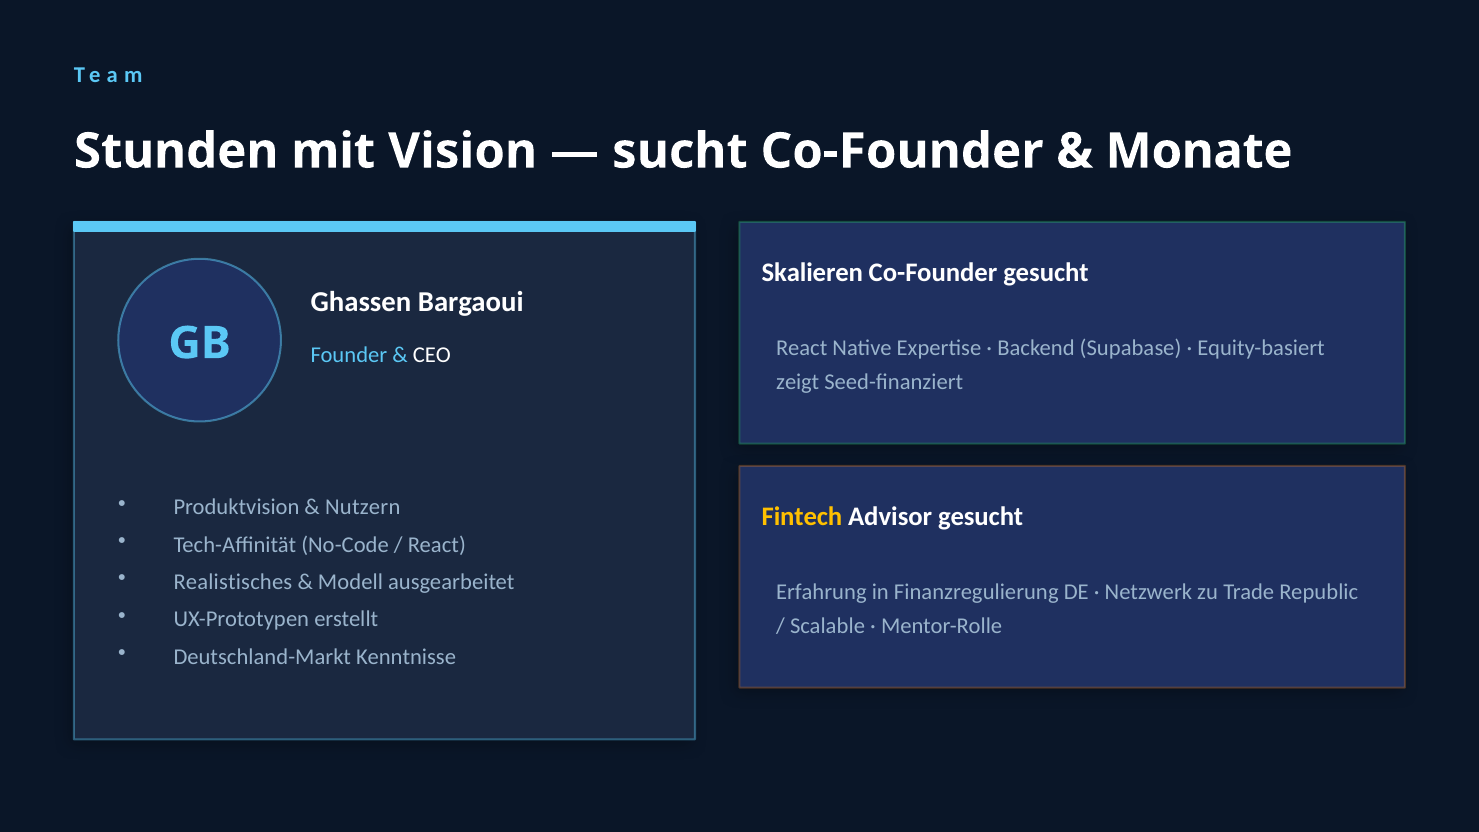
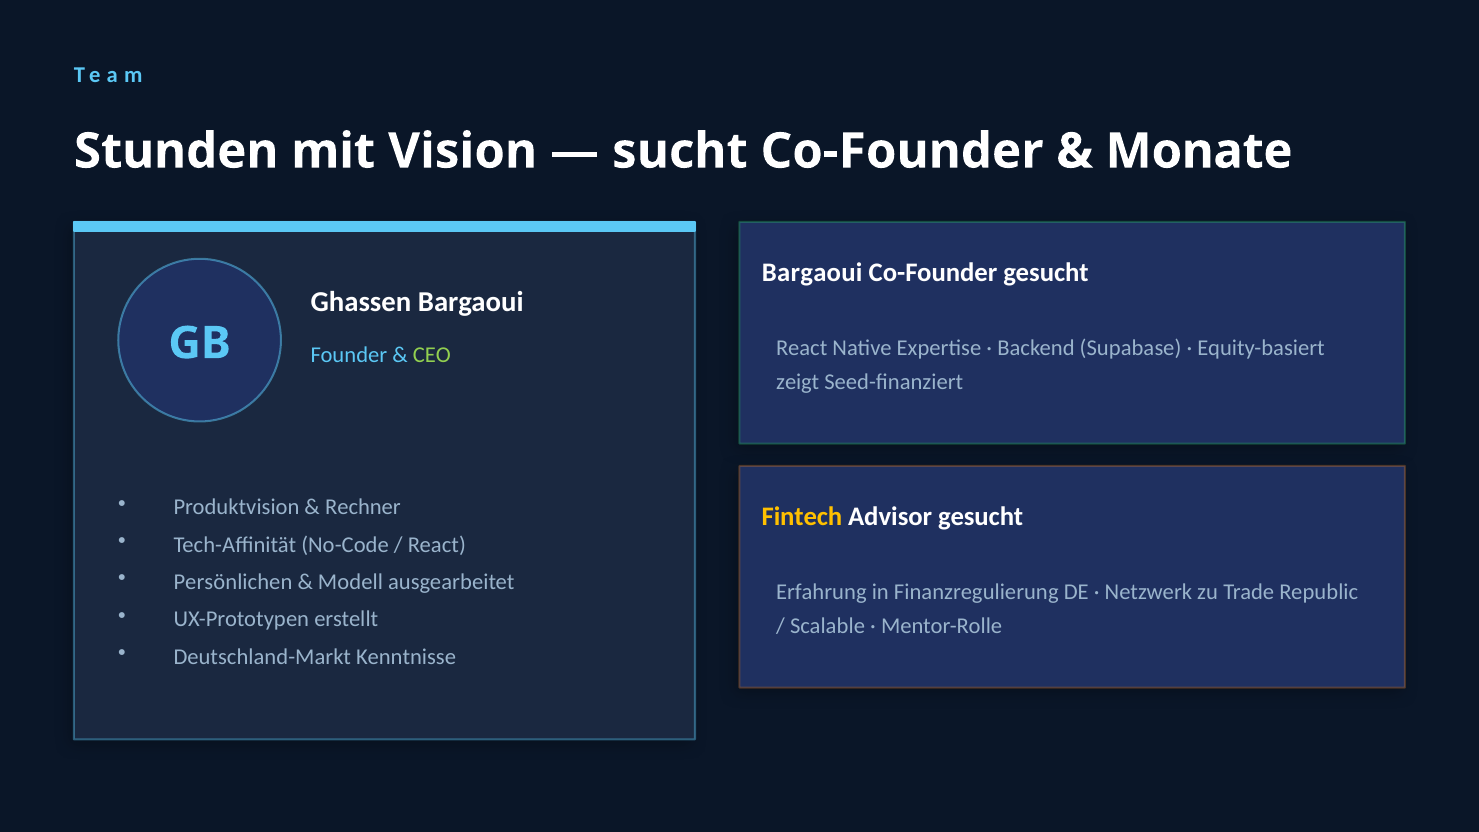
Skalieren: Skalieren -> Bargaoui (812, 273)
CEO colour: white -> light green (432, 355)
Nutzern: Nutzern -> Rechner (363, 507)
Realistisches: Realistisches -> Persönlichen (233, 582)
